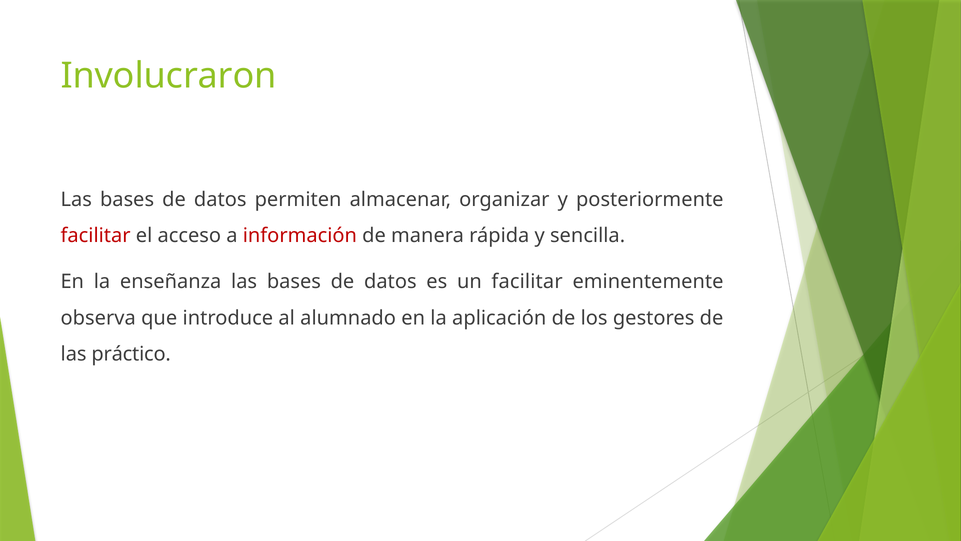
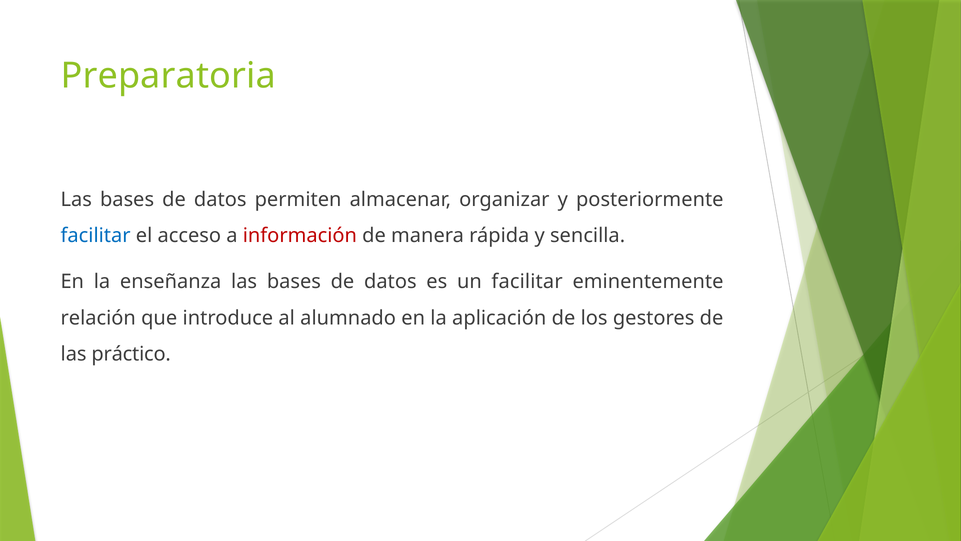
Involucraron: Involucraron -> Preparatoria (168, 76)
facilitar colour: red -> blue (96, 235)
observa: observa -> relación (98, 318)
